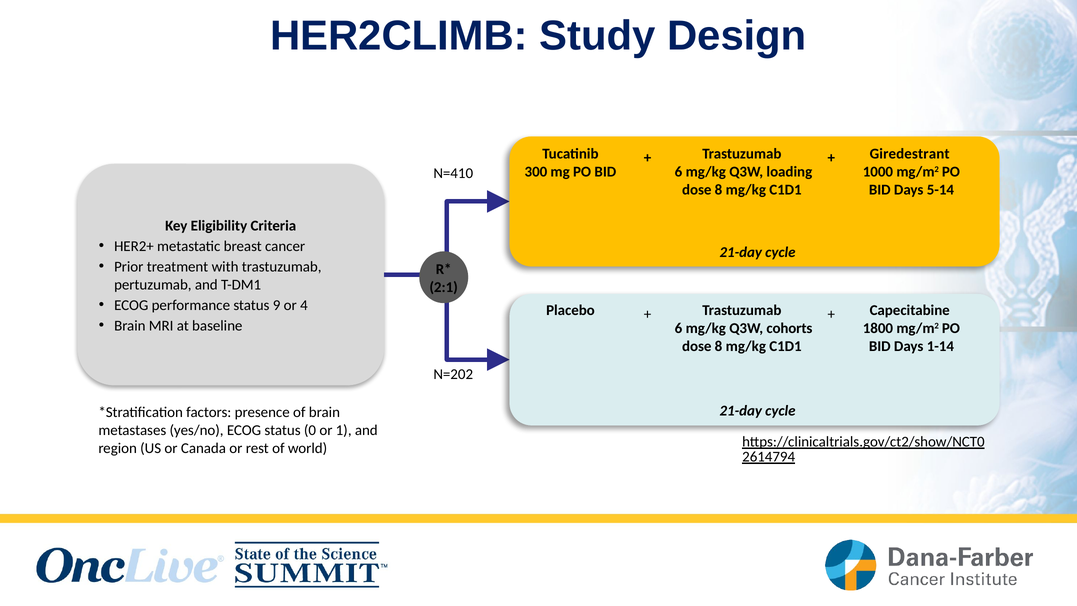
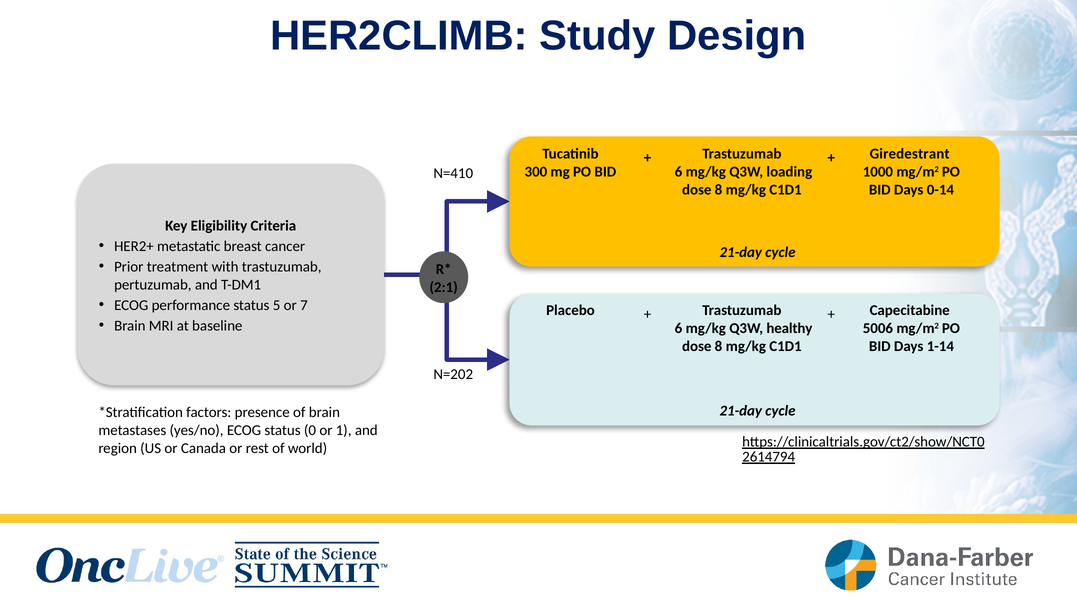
5-14: 5-14 -> 0-14 (940, 190)
9: 9 -> 5 (277, 305)
4: 4 -> 7 (304, 305)
cohorts: cohorts -> healthy (789, 329)
1800: 1800 -> 5006 (878, 329)
